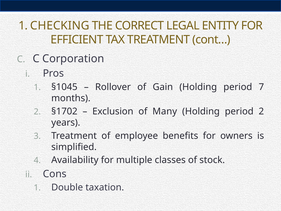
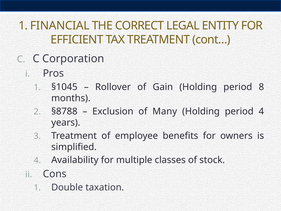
CHECKING: CHECKING -> FINANCIAL (60, 26)
7: 7 -> 8 (261, 87)
§1702: §1702 -> §8788 (64, 111)
period 2: 2 -> 4 (261, 111)
